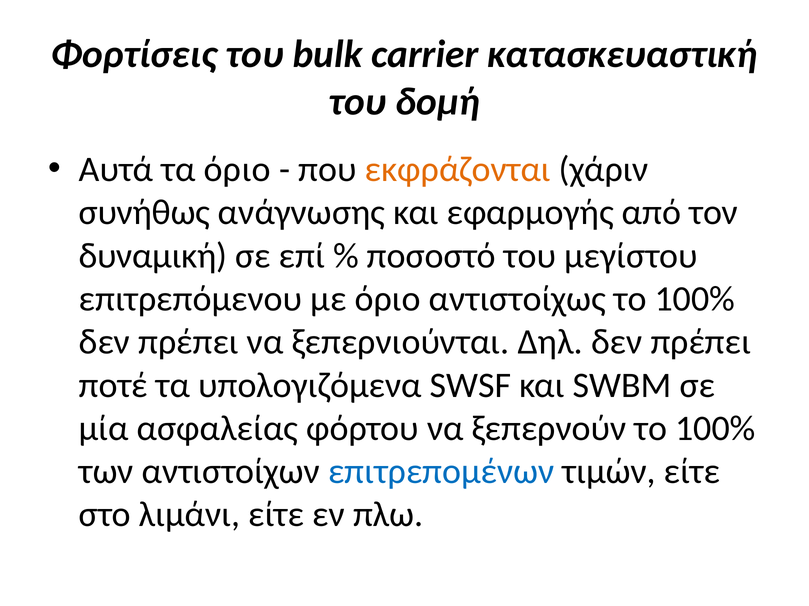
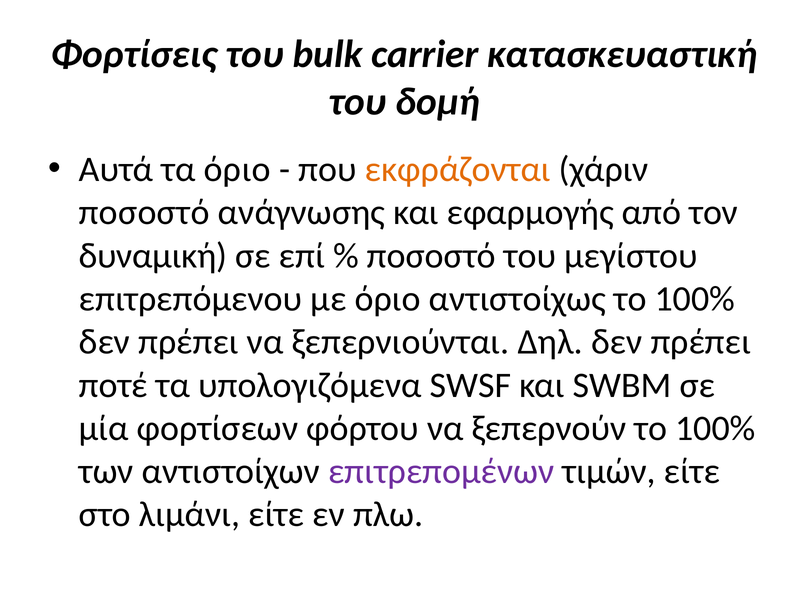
συνήθως: συνήθως -> ποσοστό (144, 213)
ασφαλείας: ασφαλείας -> φορτίσεων (217, 429)
επιτρεπομένων colour: blue -> purple (441, 472)
